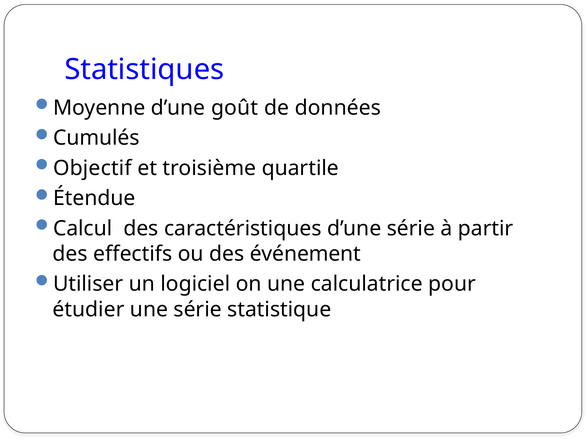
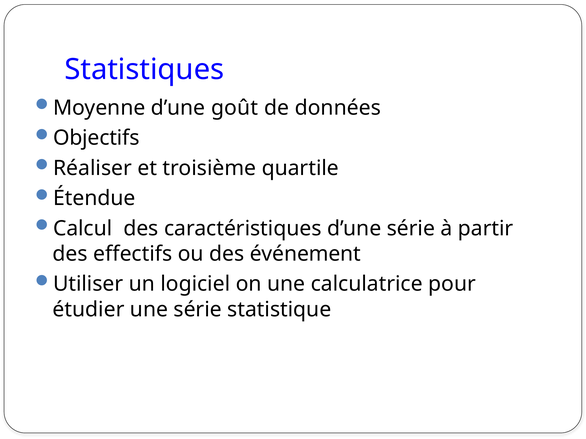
Cumulés: Cumulés -> Objectifs (96, 138)
Objectif: Objectif -> Réaliser (92, 168)
